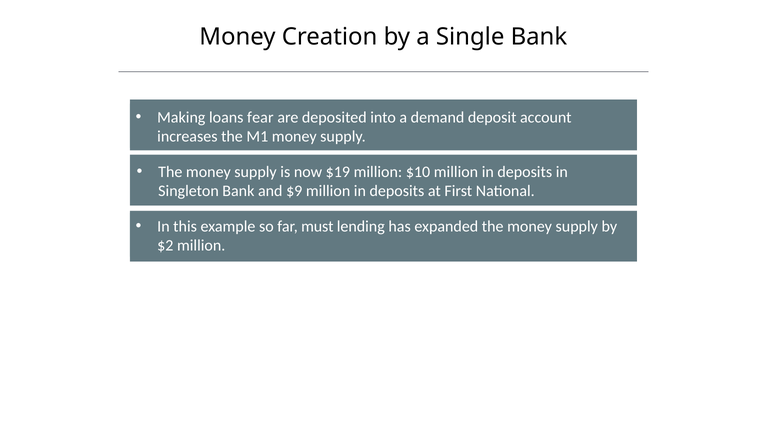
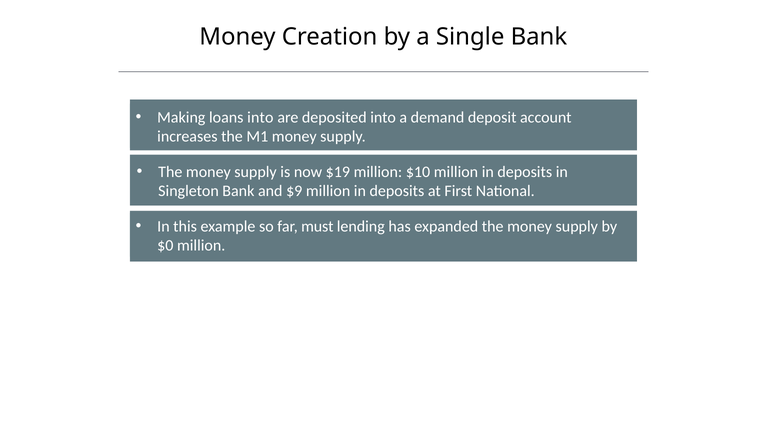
loans fear: fear -> into (260, 117)
$2: $2 -> $0 (165, 245)
